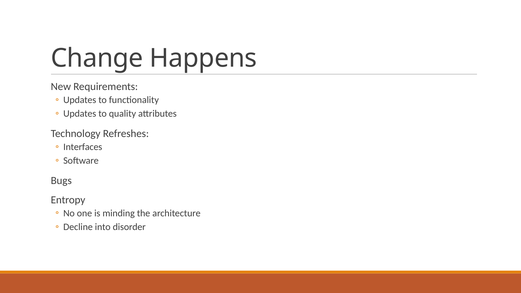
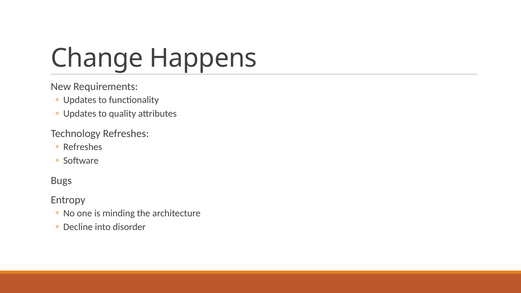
Interfaces: Interfaces -> Refreshes (83, 147)
